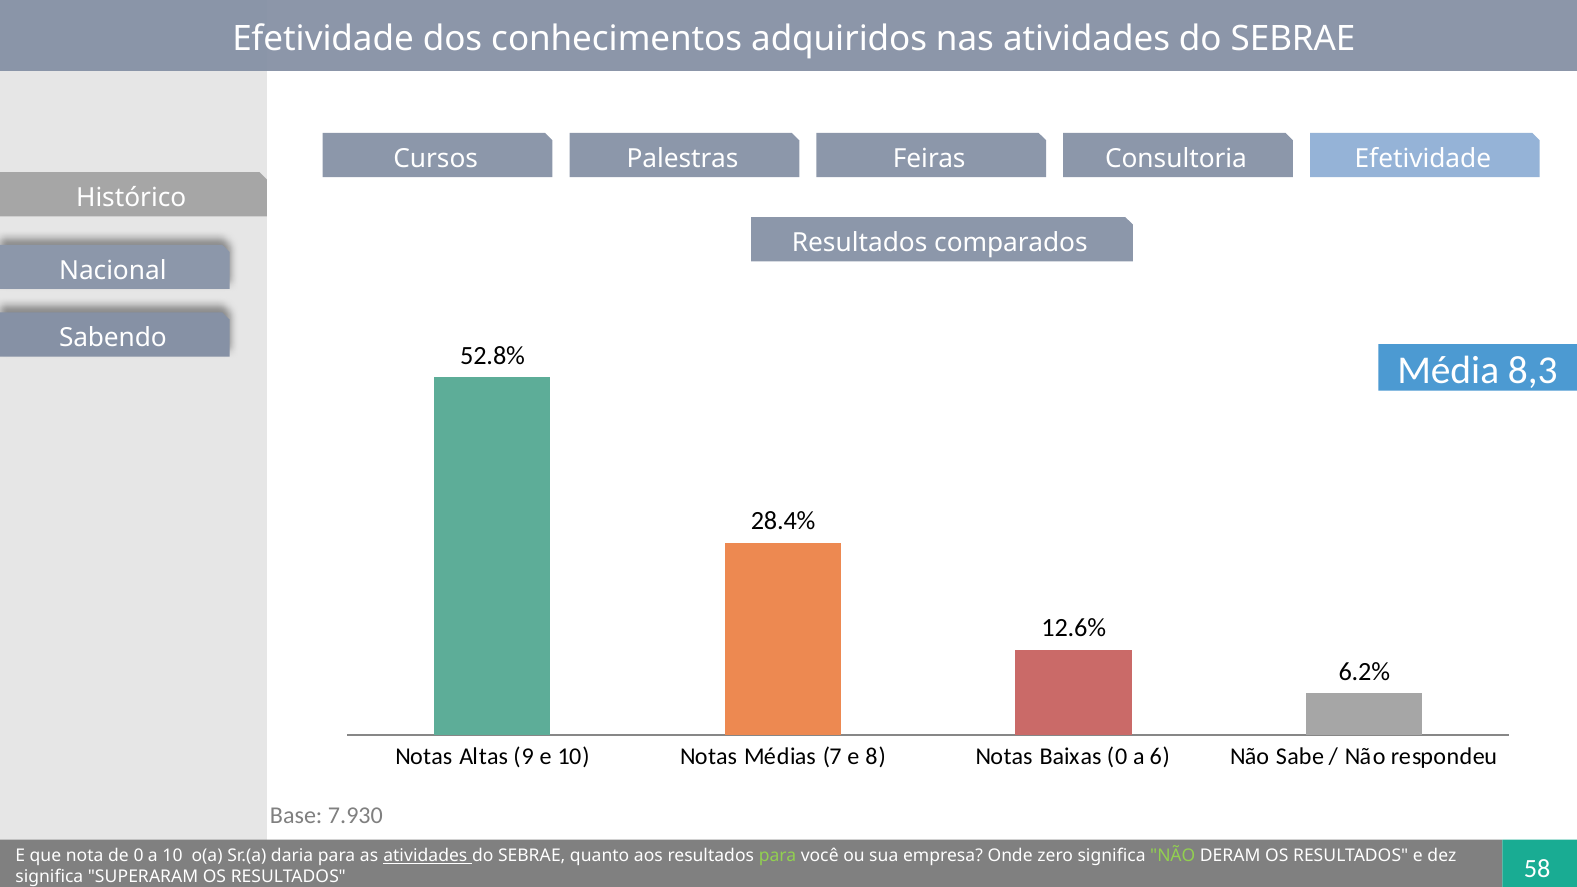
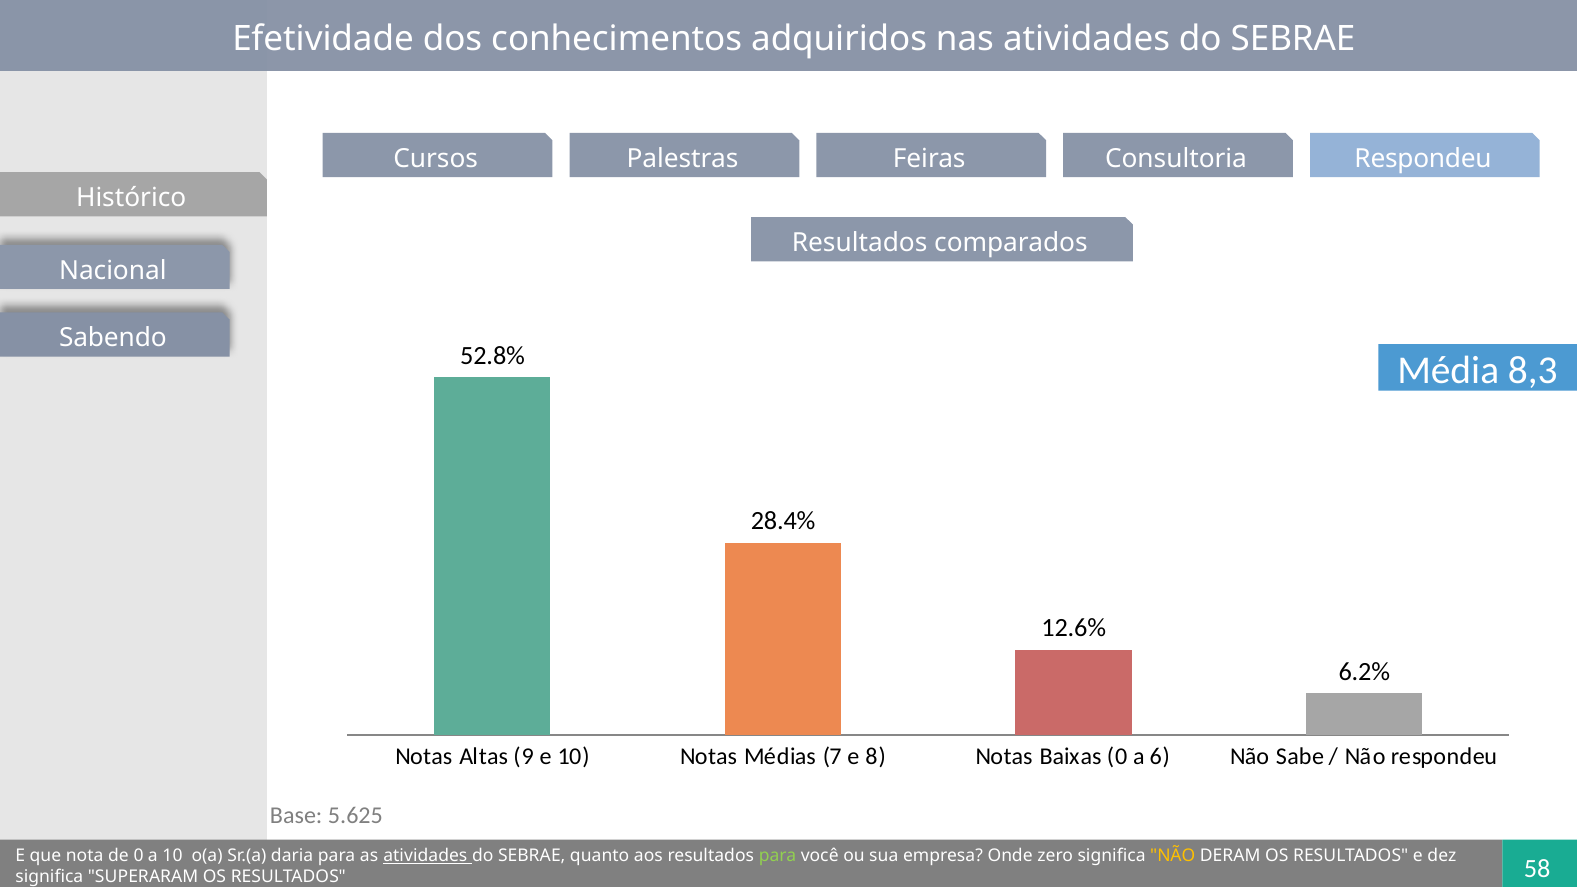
Consultoria Efetividade: Efetividade -> Respondeu (1423, 159)
7.930: 7.930 -> 5.625 (355, 815)
NÃO colour: light green -> yellow (1173, 856)
